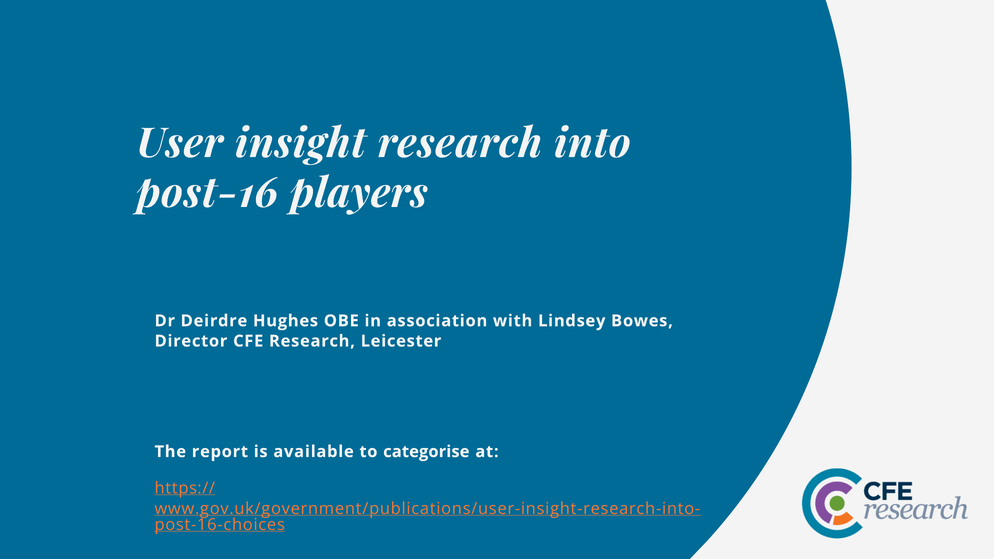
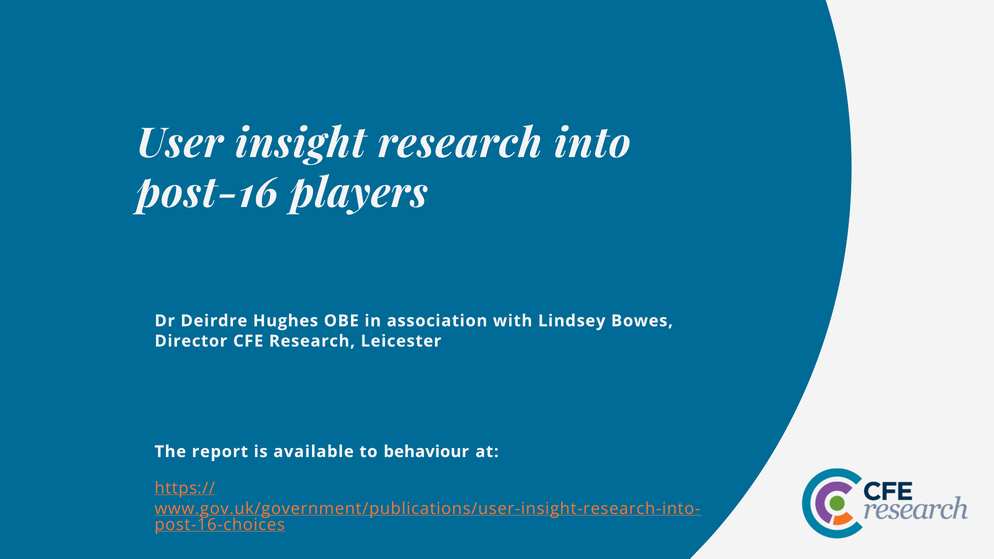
categorise: categorise -> behaviour (426, 452)
